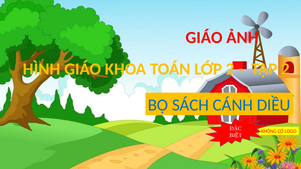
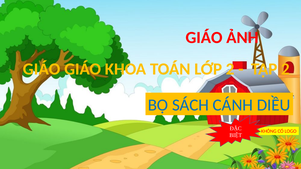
HÌNH: HÌNH -> GIÁO (42, 69)
